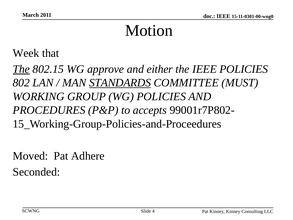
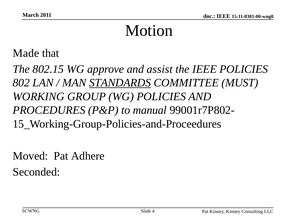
Week: Week -> Made (26, 53)
The underline: present -> none (21, 69)
either: either -> assist (160, 69)
accepts: accepts -> manual (150, 110)
